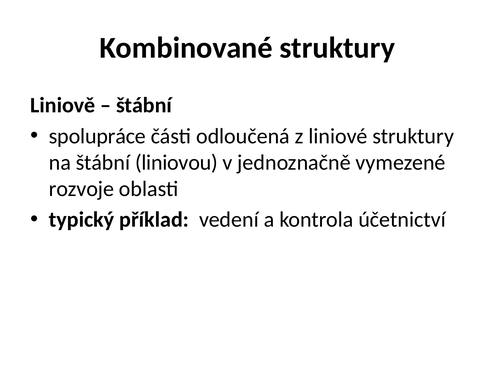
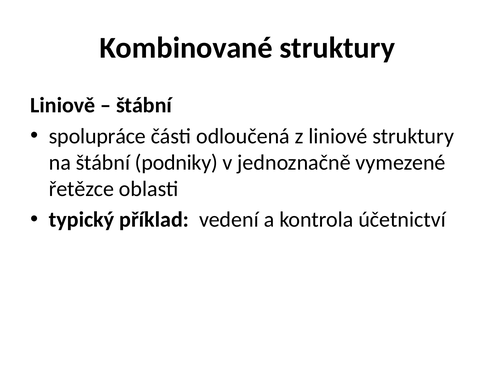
liniovou: liniovou -> podniky (176, 163)
rozvoje: rozvoje -> řetězce (81, 189)
